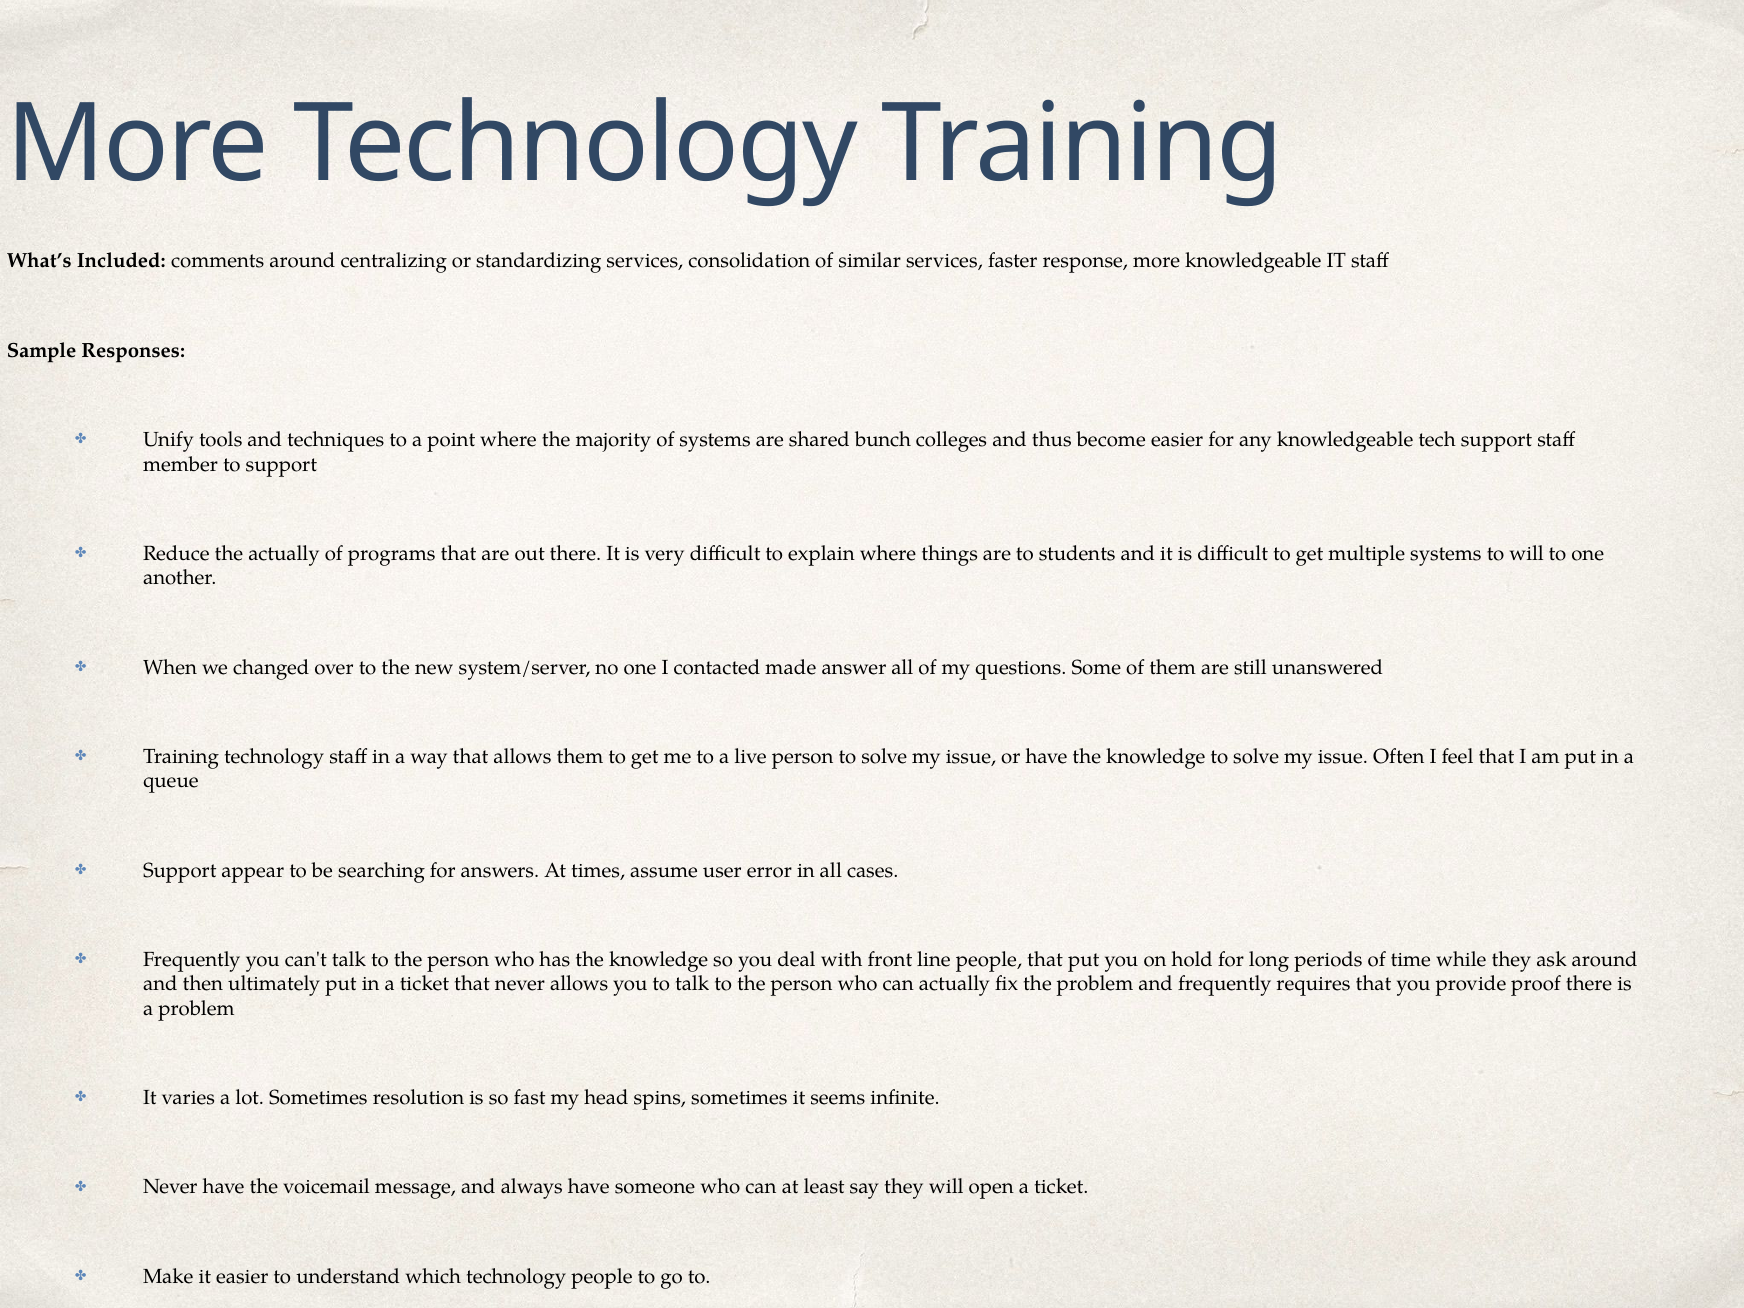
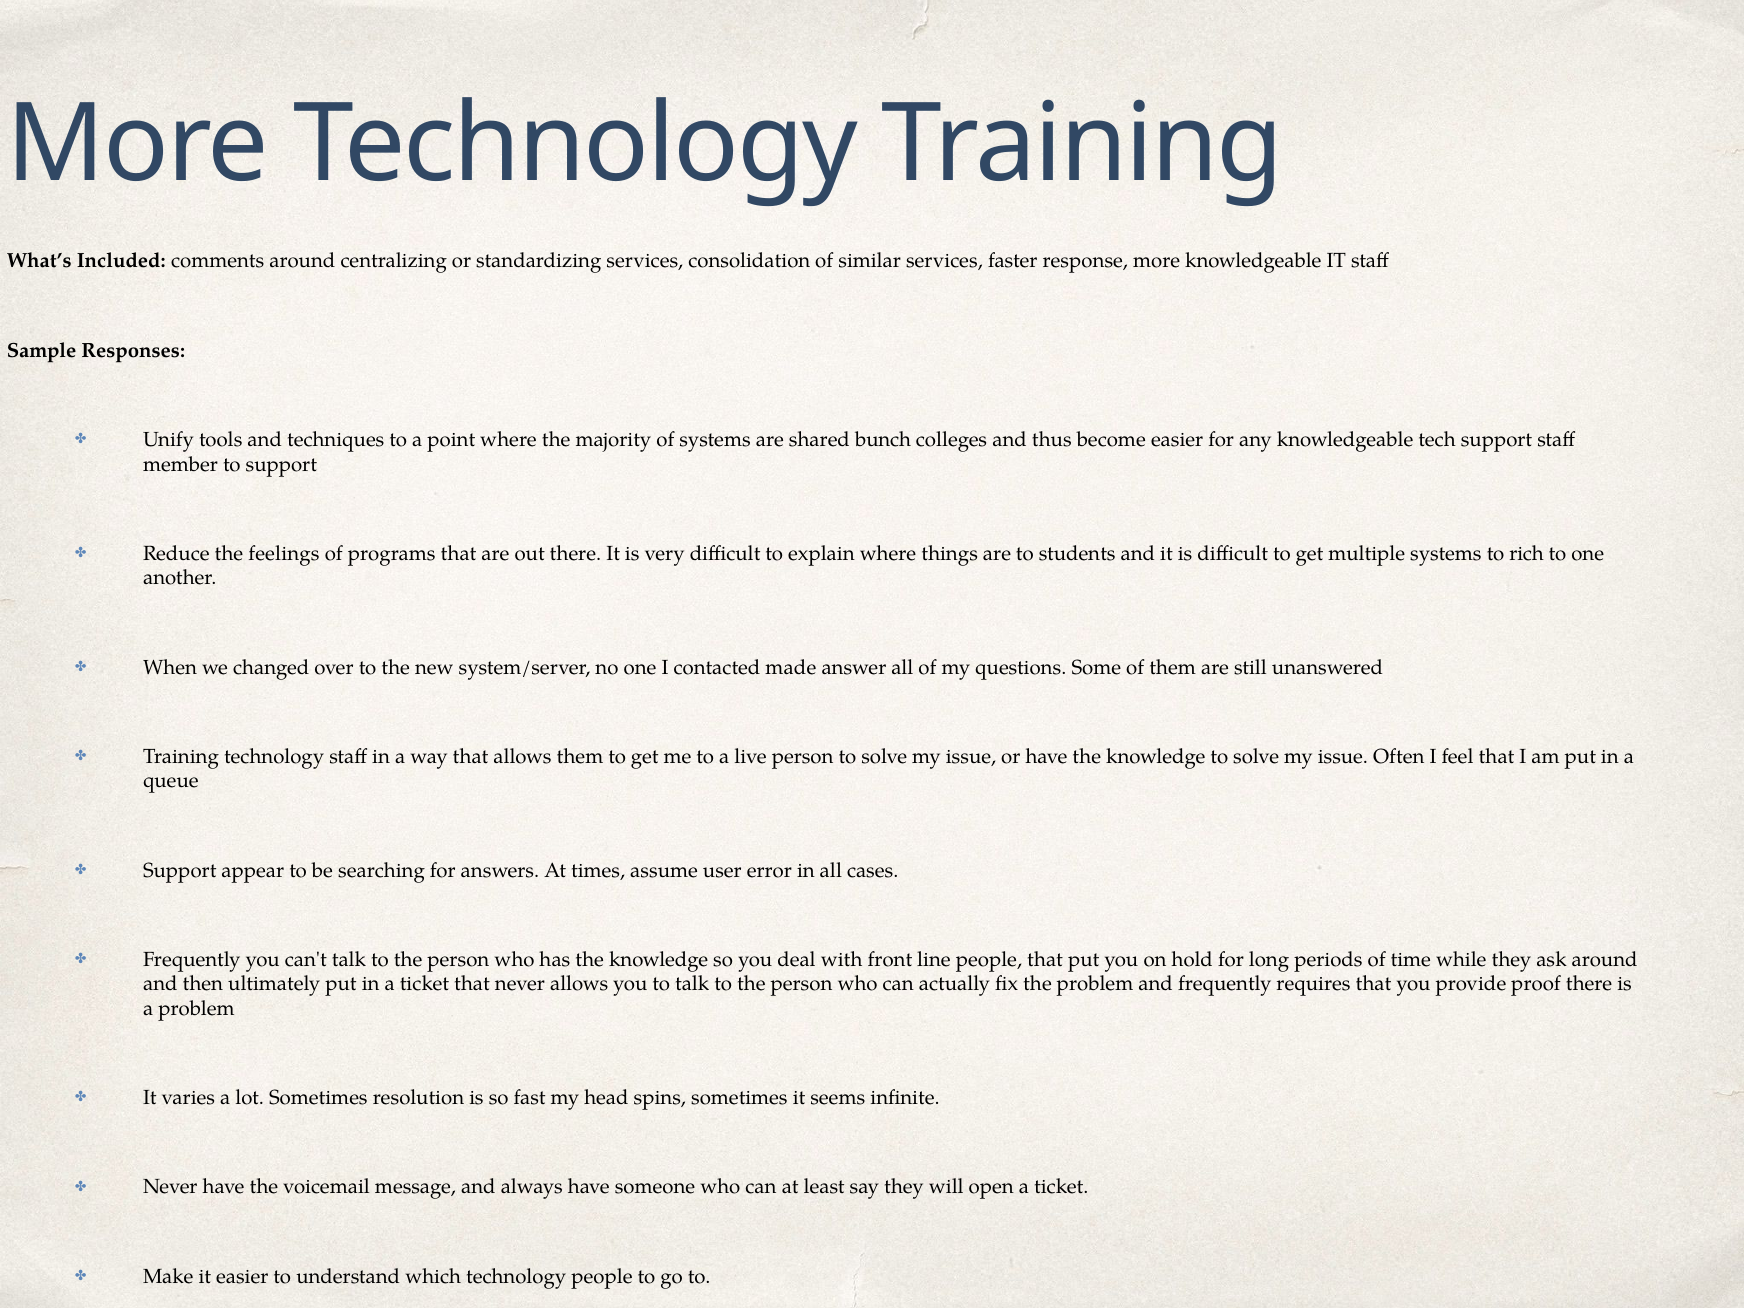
the actually: actually -> feelings (284, 554)
to will: will -> rich (1527, 554)
